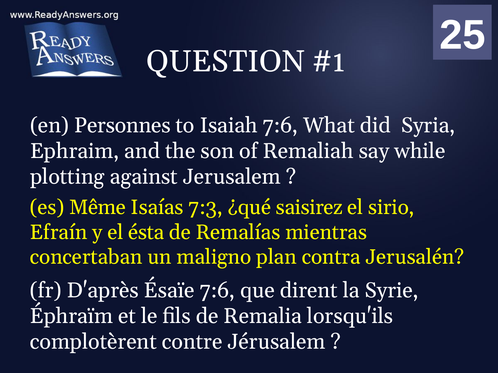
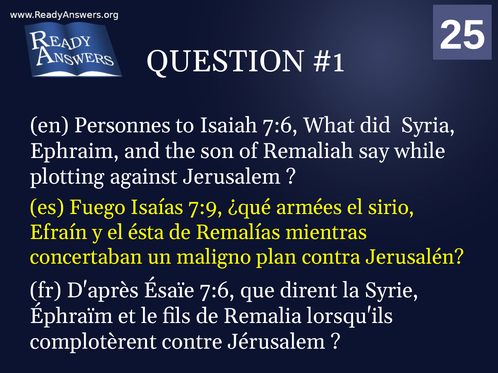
Même: Même -> Fuego (97, 208)
7:3: 7:3 -> 7:9 (206, 208)
saisirez: saisirez -> armées (309, 208)
